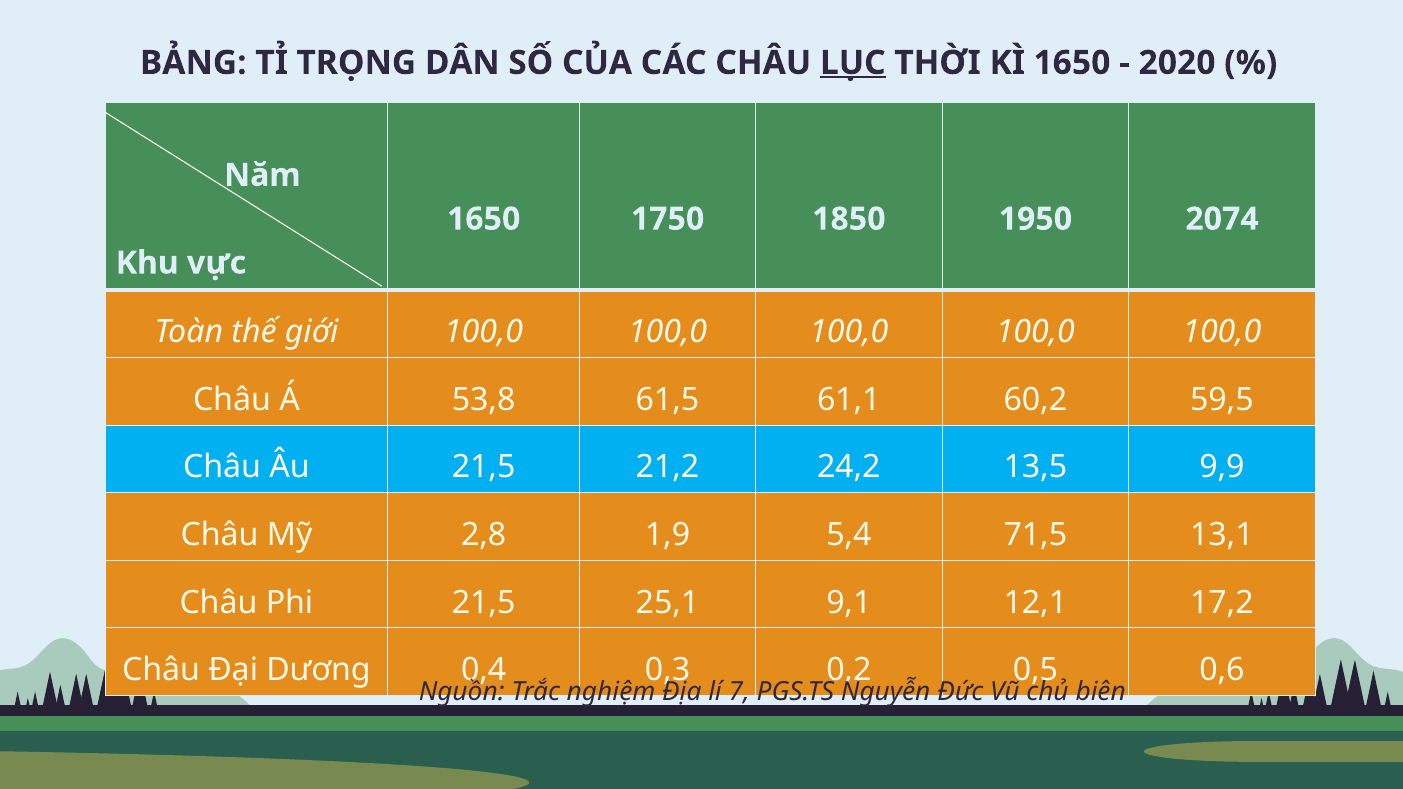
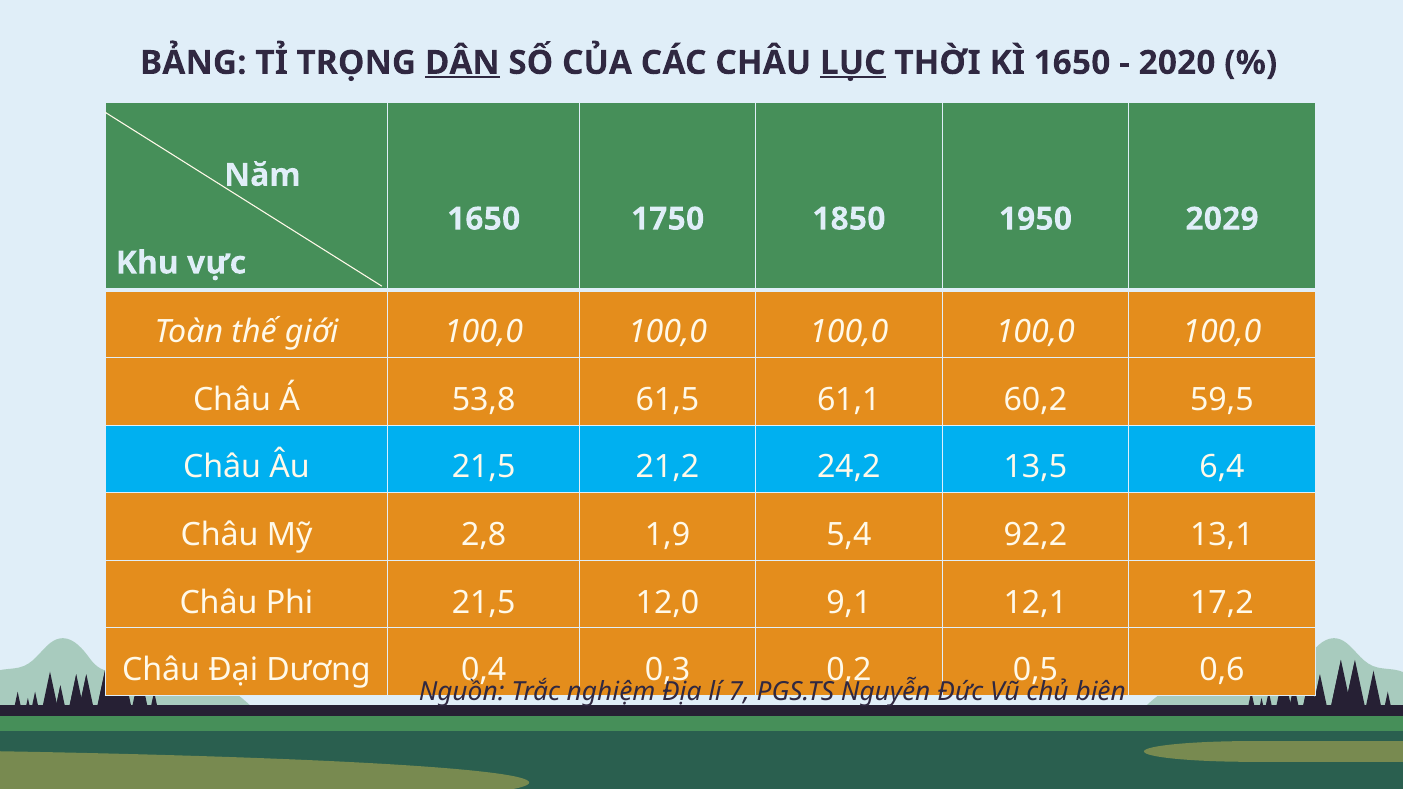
DÂN underline: none -> present (462, 63)
2074: 2074 -> 2029 (1222, 219)
9,9: 9,9 -> 6,4 (1222, 467)
71,5: 71,5 -> 92,2 (1035, 535)
25,1: 25,1 -> 12,0 (668, 603)
